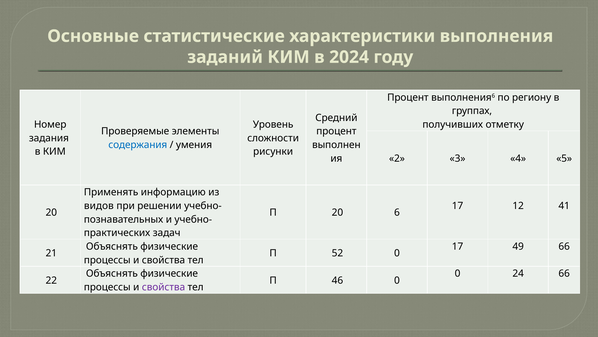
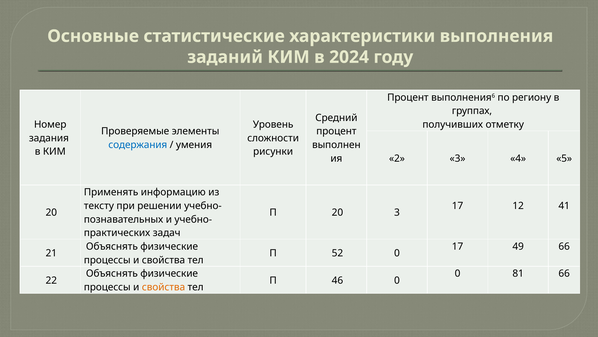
видов: видов -> тексту (99, 205)
20 6: 6 -> 3 (397, 212)
24: 24 -> 81 (518, 273)
свойства colour: purple -> orange (164, 287)
